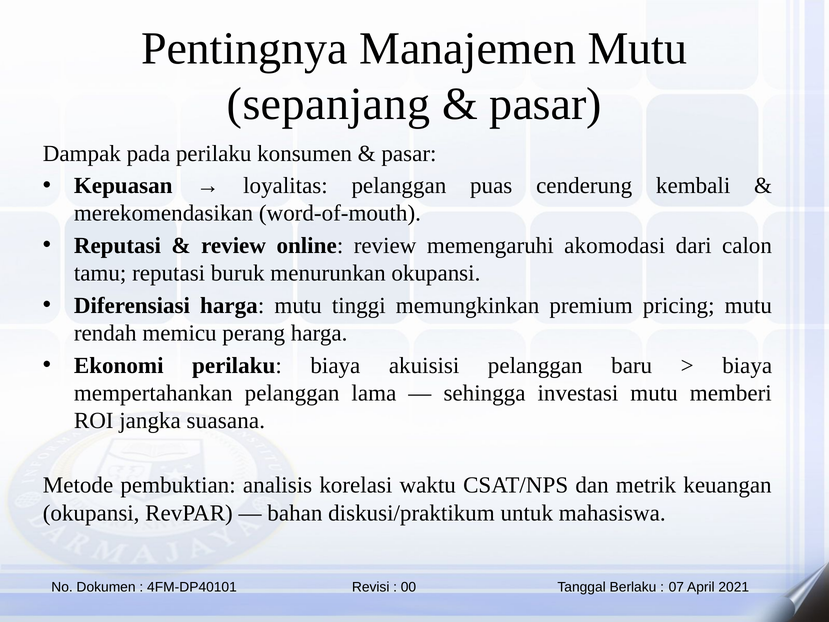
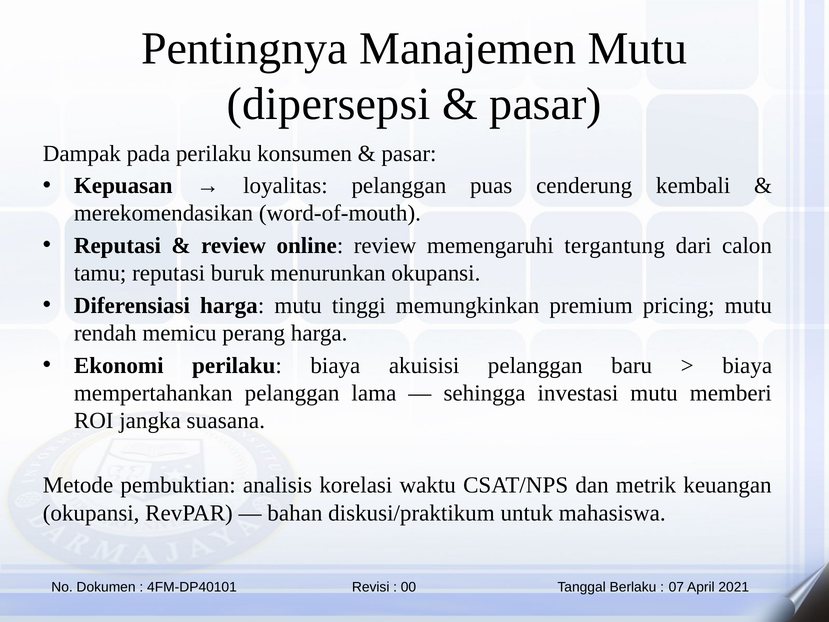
sepanjang: sepanjang -> dipersepsi (329, 104)
akomodasi: akomodasi -> tergantung (615, 246)
